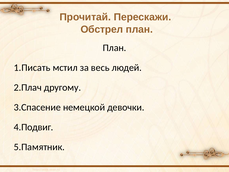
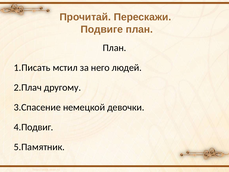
Обстрел: Обстрел -> Подвиге (102, 29)
весь: весь -> него (100, 68)
